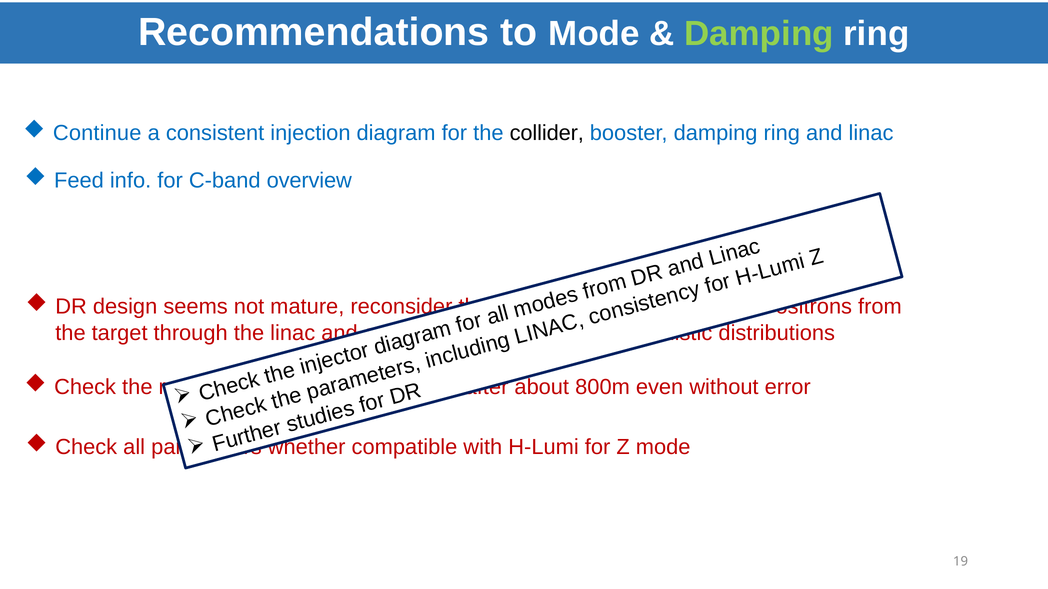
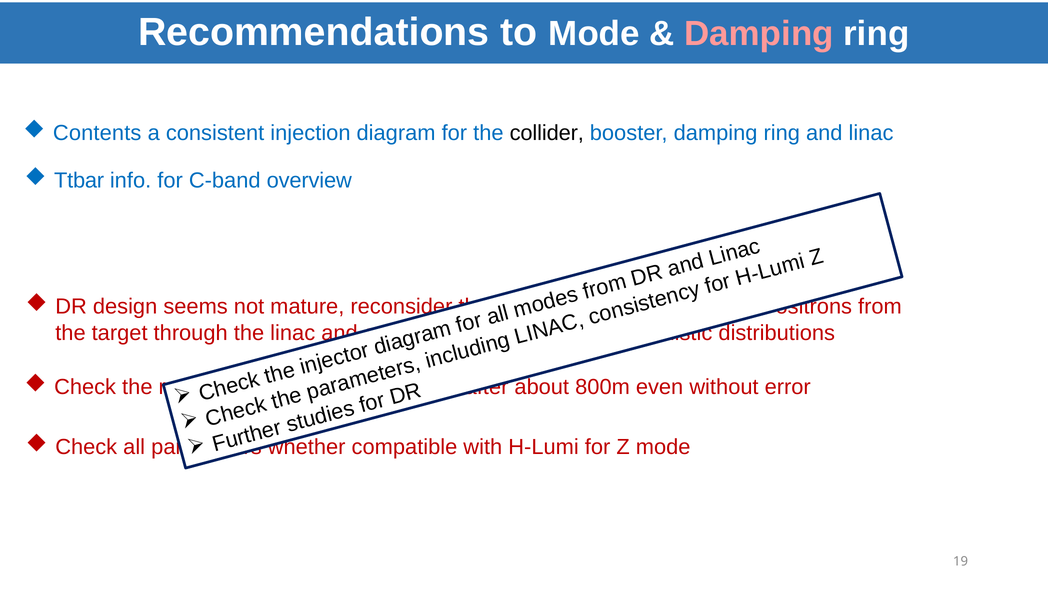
Damping colour: light green -> pink (759, 34)
Continue: Continue -> Contents (97, 133)
Feed: Feed -> Ttbar (79, 181)
